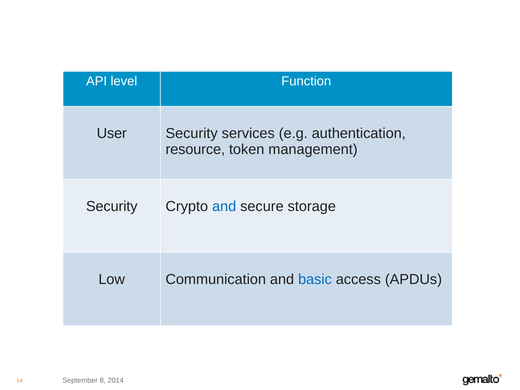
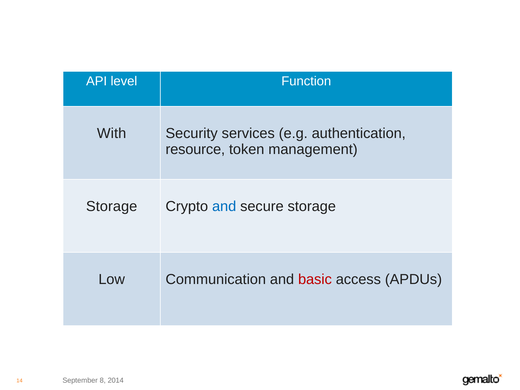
User: User -> With (112, 133)
Security: Security -> Storage (112, 206)
basic colour: blue -> red (315, 279)
